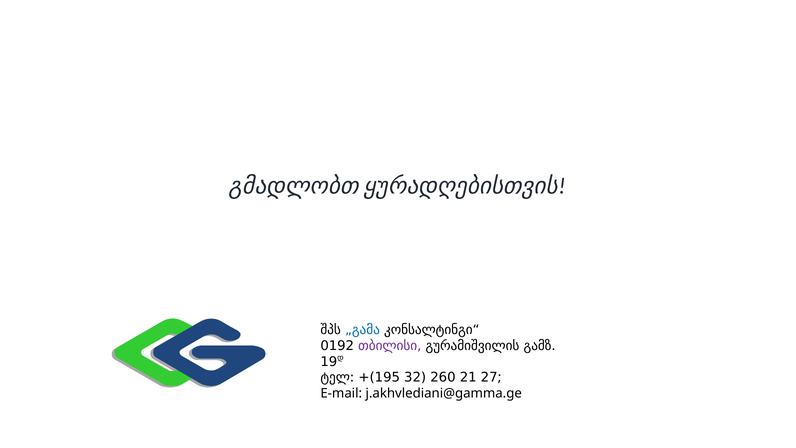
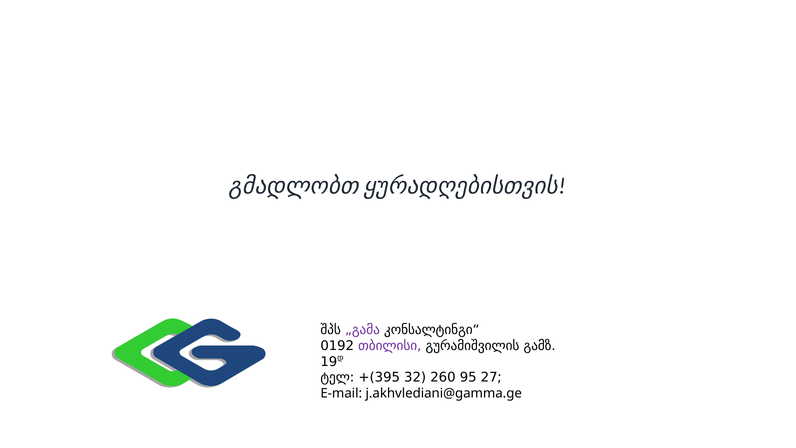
„გამა colour: blue -> purple (362, 330)
+(195: +(195 -> +(395 (379, 377)
21: 21 -> 95 (468, 377)
